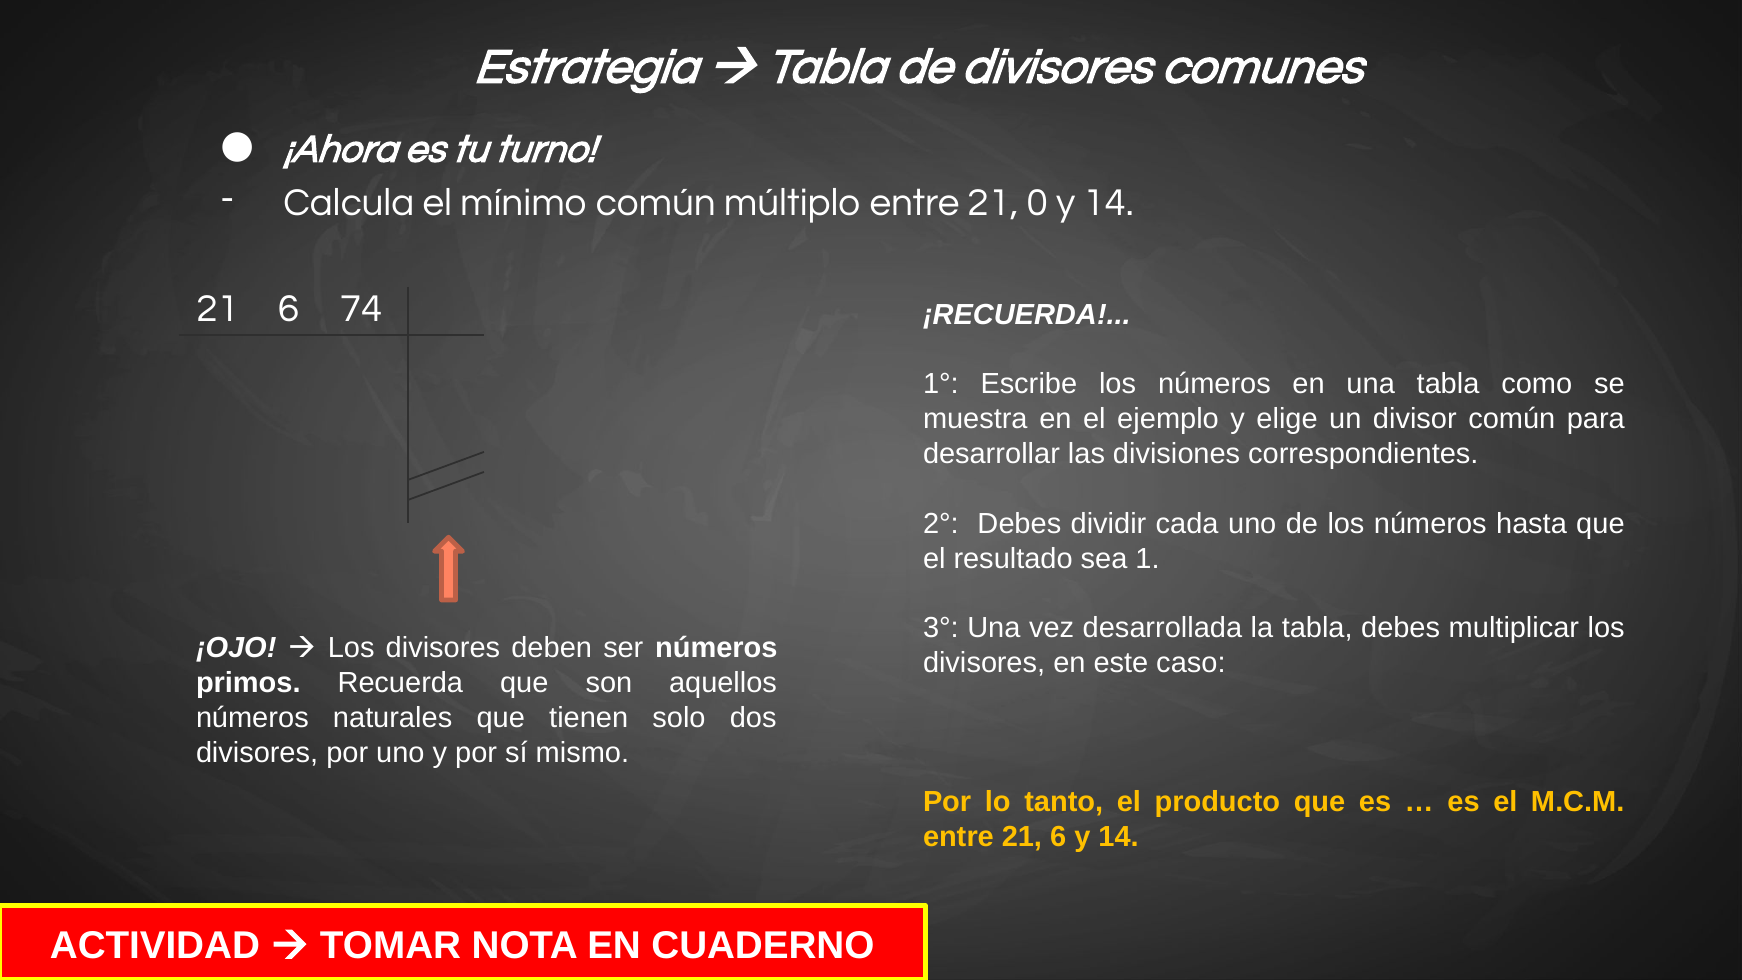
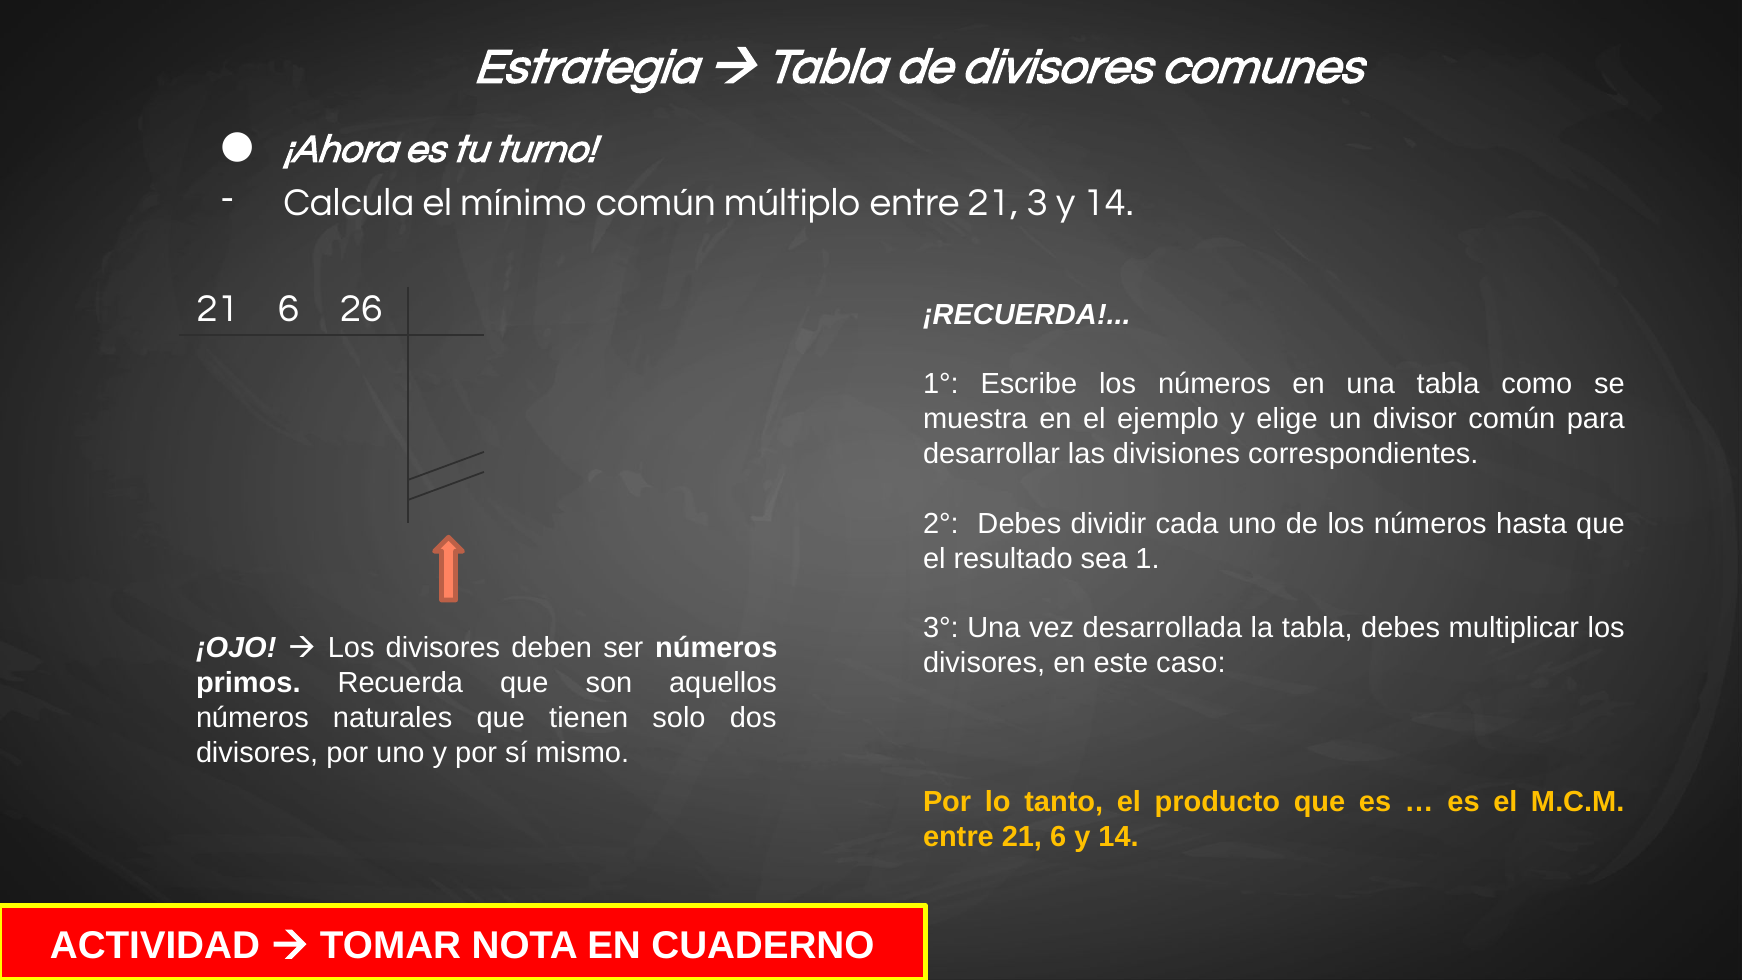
0: 0 -> 3 (1037, 202)
74: 74 -> 26 (361, 309)
